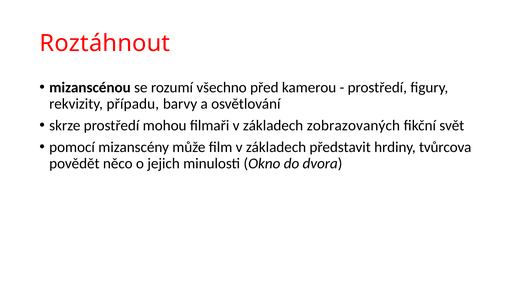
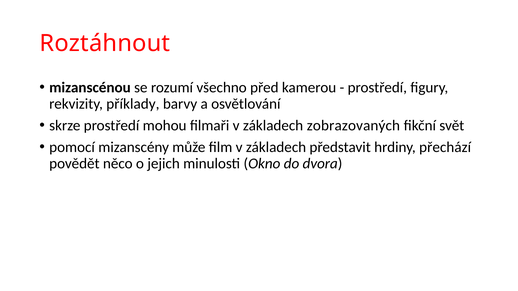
případu: případu -> příklady (133, 104)
tvůrcova: tvůrcova -> přechází (445, 147)
